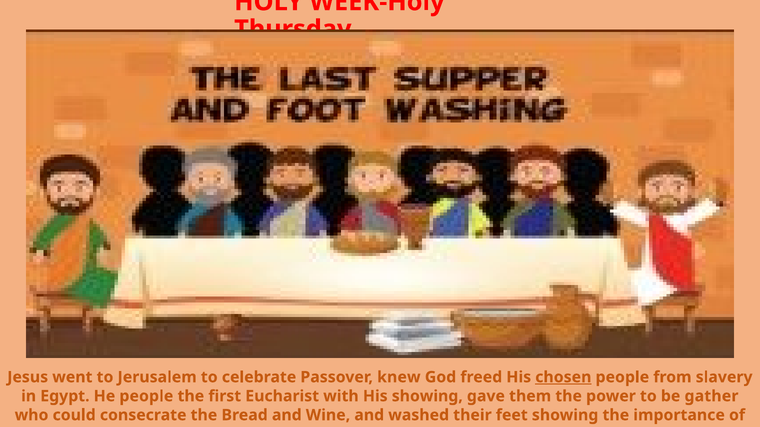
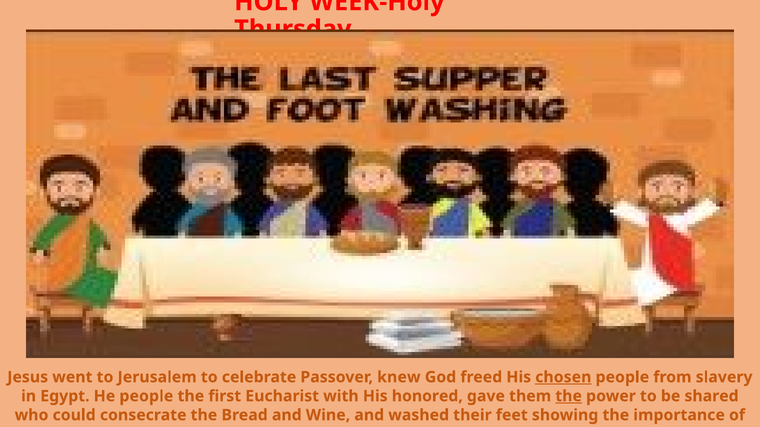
His showing: showing -> honored (427, 397)
the underline: none -> present (569, 397)
gather: gather -> shared (712, 397)
